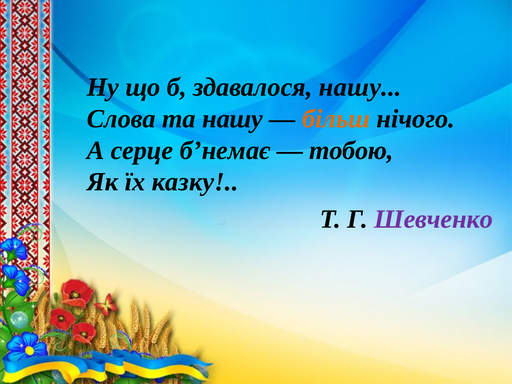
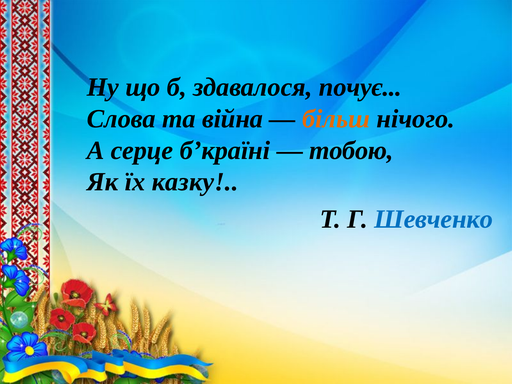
здавалося нашу: нашу -> почує (360, 87)
та нашу: нашу -> війна (233, 119)
б’немає: б’немає -> б’країні (225, 150)
Шевченко colour: purple -> blue (434, 219)
